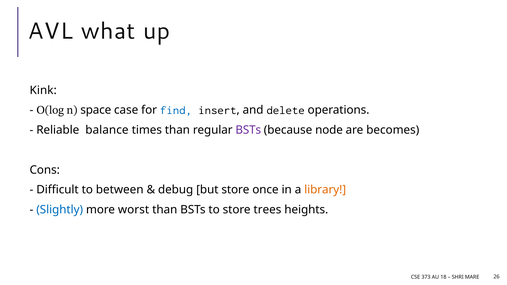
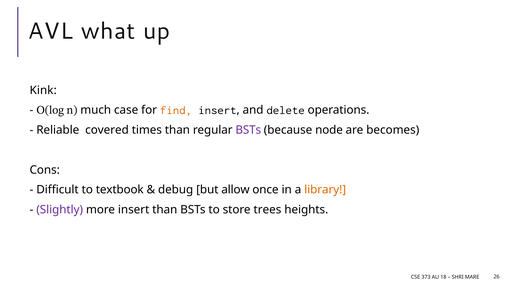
space: space -> much (96, 110)
find colour: blue -> orange (176, 110)
balance: balance -> covered (107, 130)
between: between -> textbook (120, 190)
but store: store -> allow (235, 190)
Slightly colour: blue -> purple (60, 210)
more worst: worst -> insert (134, 210)
